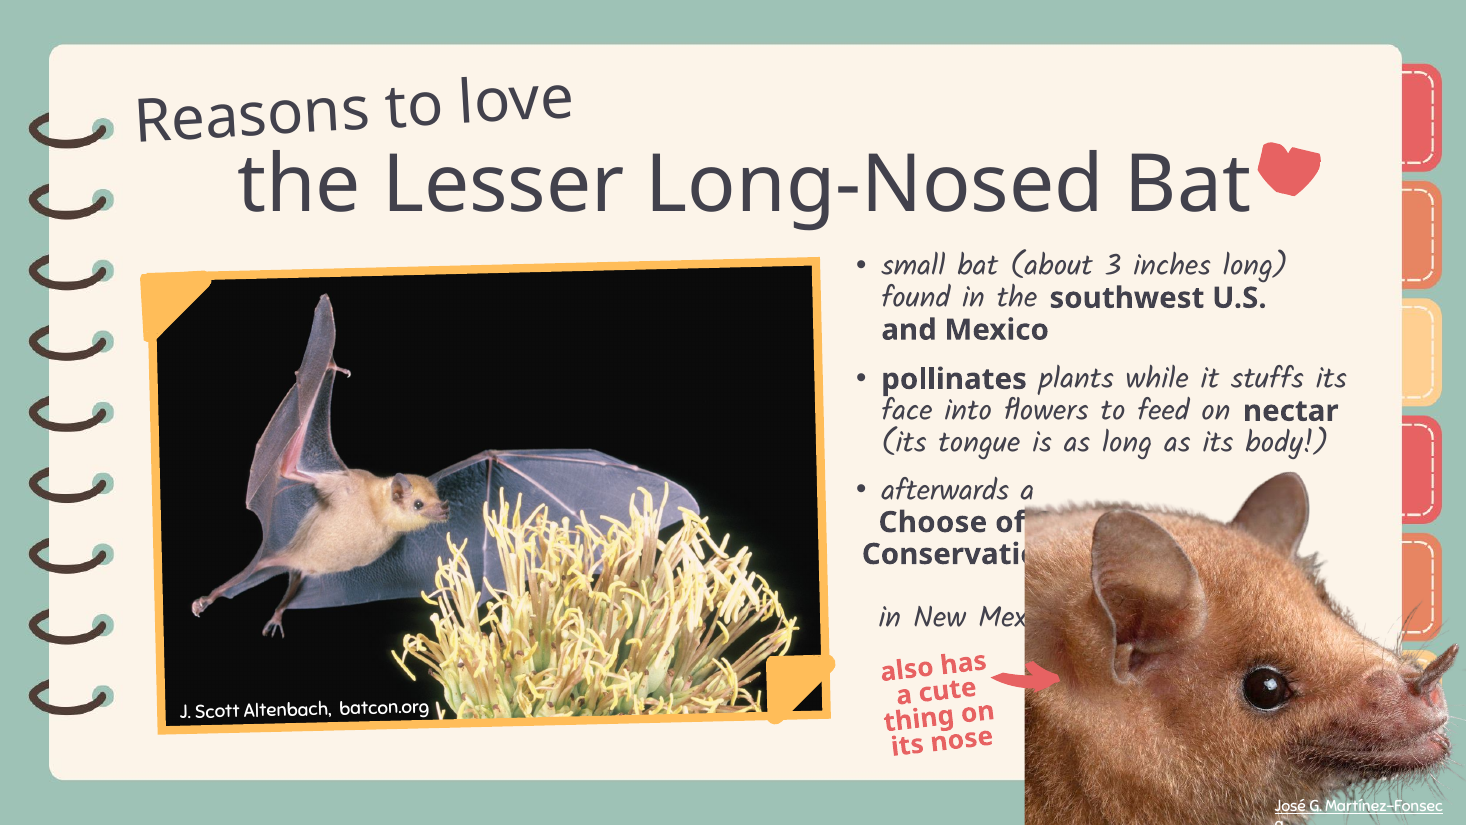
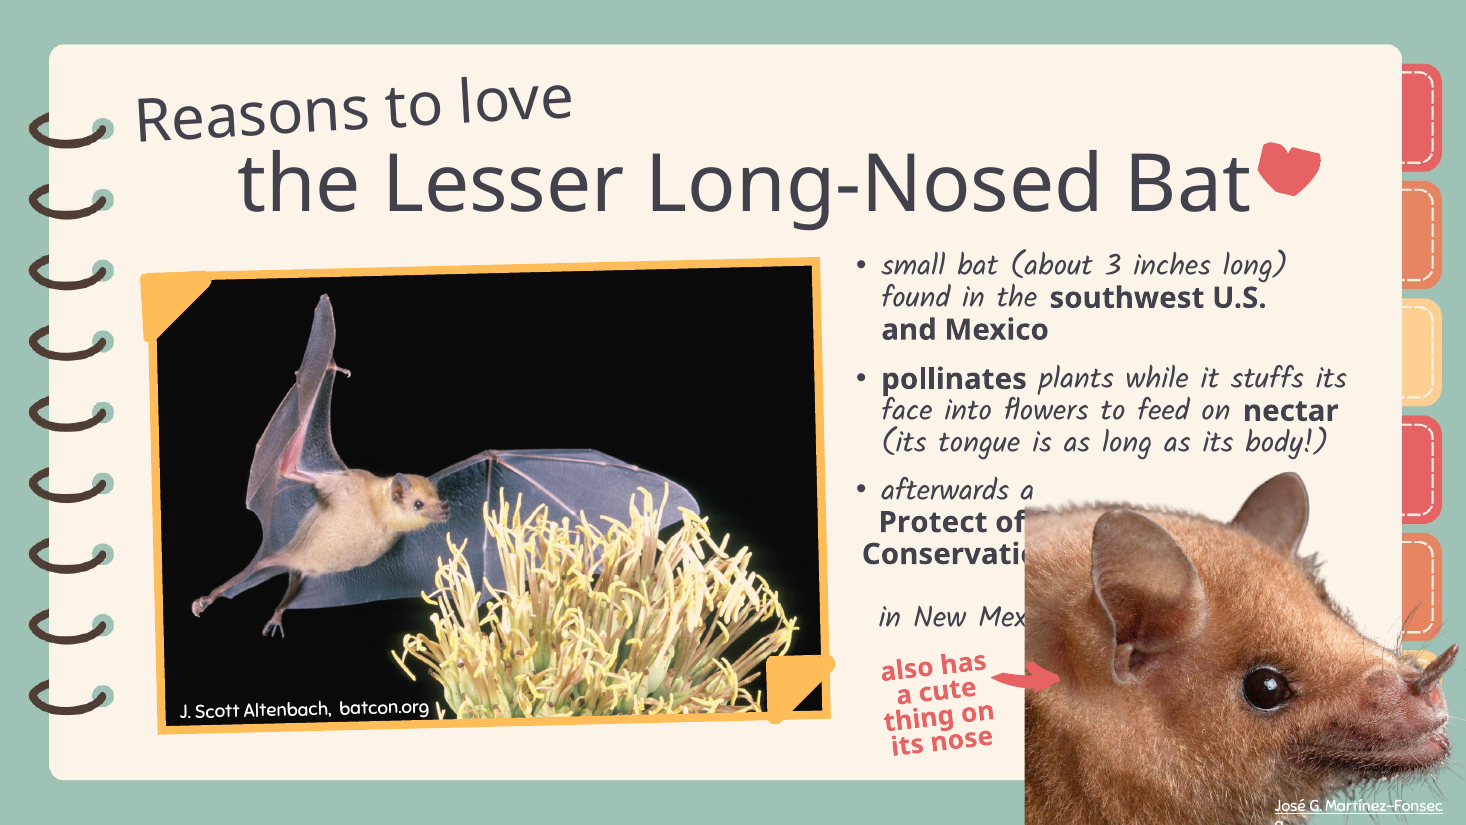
Choose: Choose -> Protect (933, 522)
